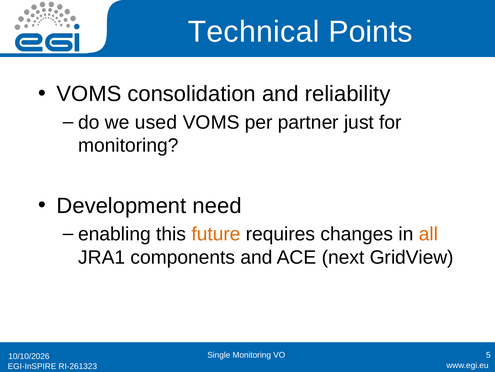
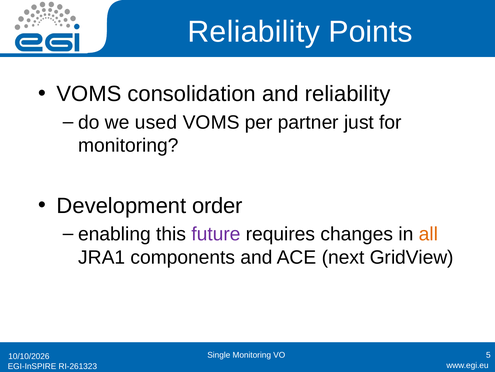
Technical: Technical -> Reliability (254, 32)
need: need -> order (217, 205)
future colour: orange -> purple (216, 234)
